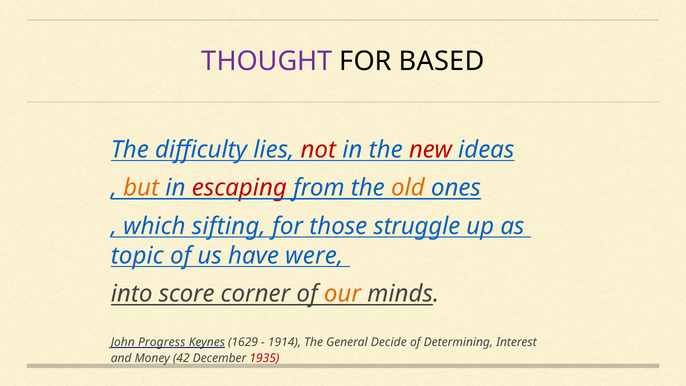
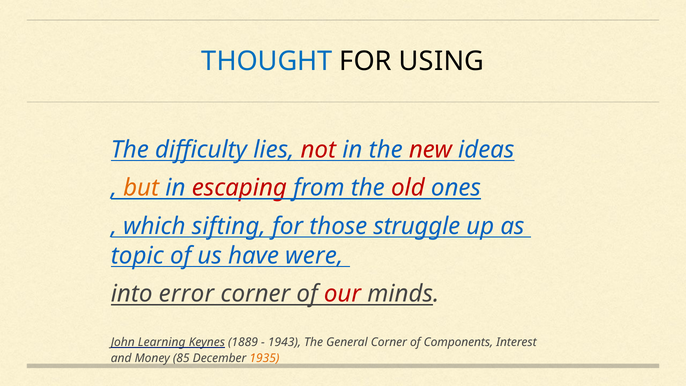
THOUGHT colour: purple -> blue (267, 61)
BASED: BASED -> USING (442, 61)
old colour: orange -> red (408, 188)
score: score -> error (186, 294)
our colour: orange -> red (342, 294)
Progress: Progress -> Learning (162, 342)
1629: 1629 -> 1889 (243, 342)
1914: 1914 -> 1943 (284, 342)
General Decide: Decide -> Corner (389, 342)
Determining: Determining -> Components (458, 342)
42: 42 -> 85 (181, 358)
1935 colour: red -> orange (264, 358)
